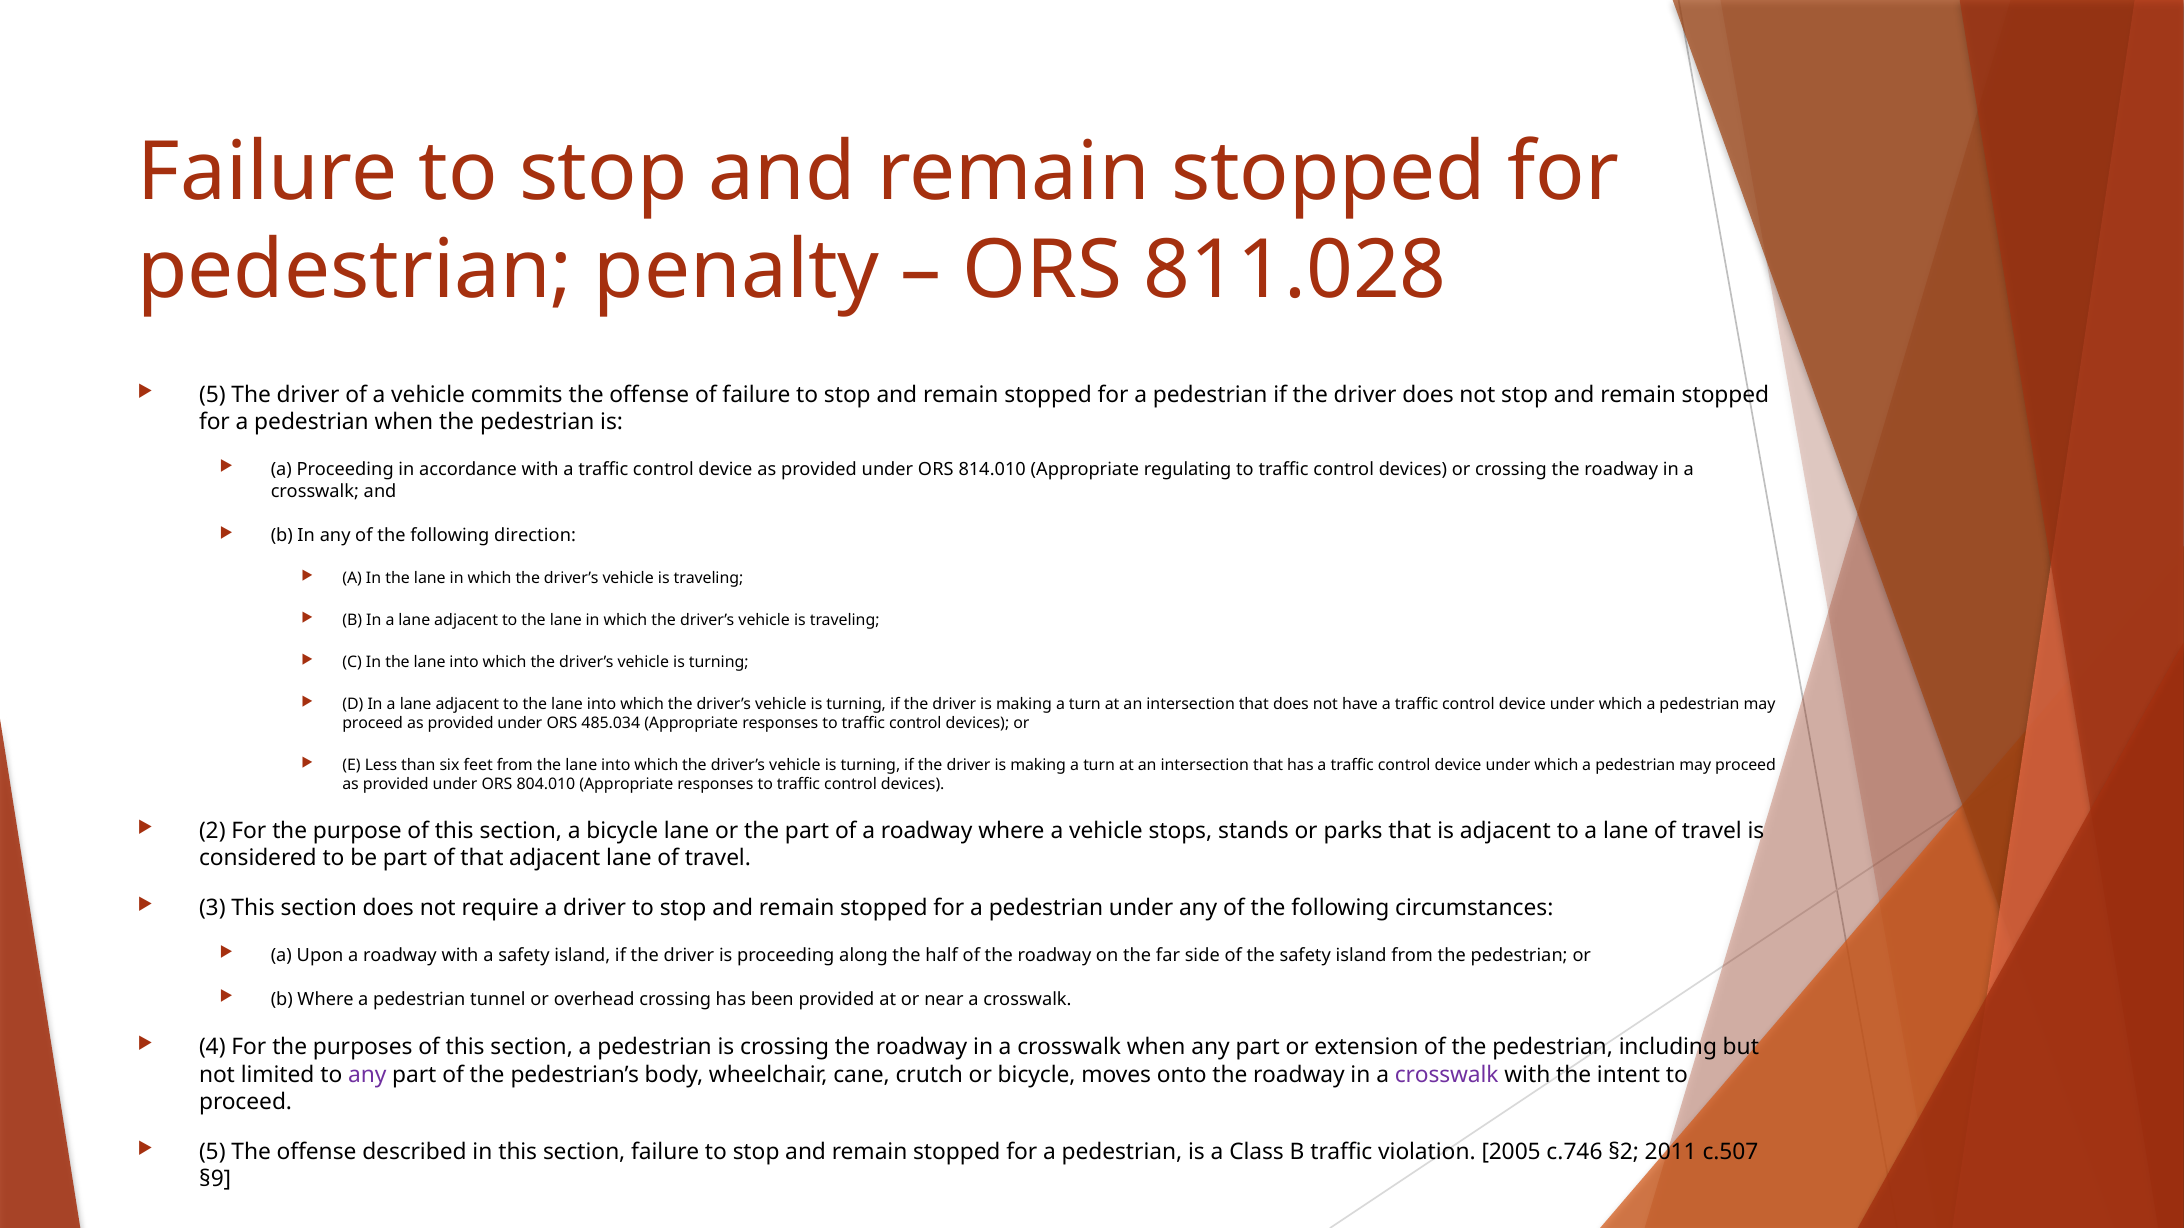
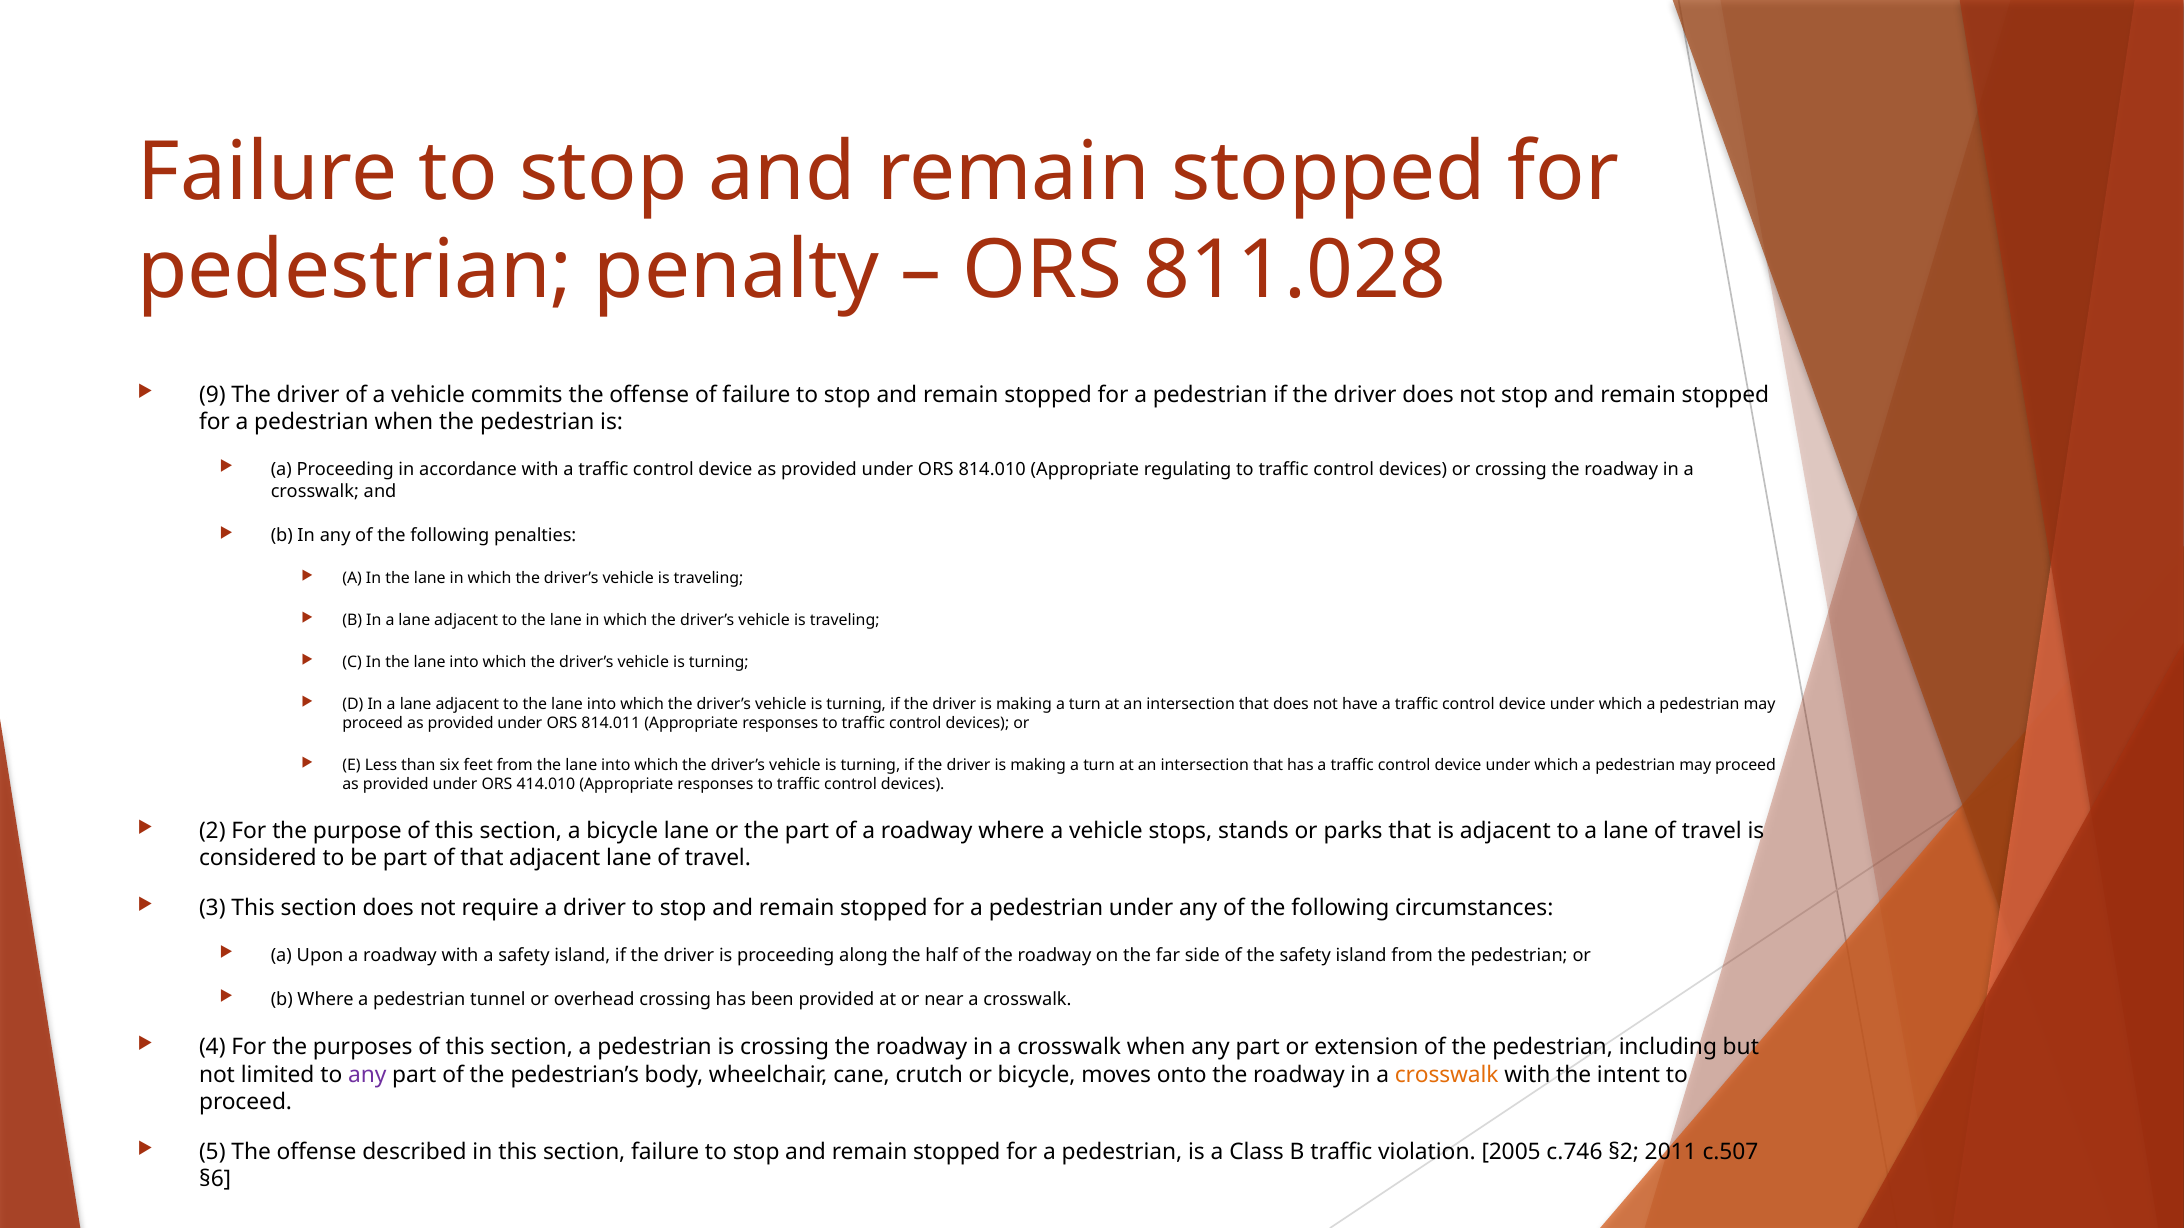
5: 5 -> 9 (212, 395)
direction: direction -> penalties (535, 536)
485.034: 485.034 -> 814.011 (611, 724)
804.010: 804.010 -> 414.010 (546, 785)
crosswalk colour: purple -> orange (1447, 1075)
§9: §9 -> §6 (215, 1180)
